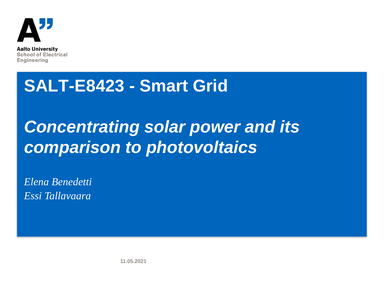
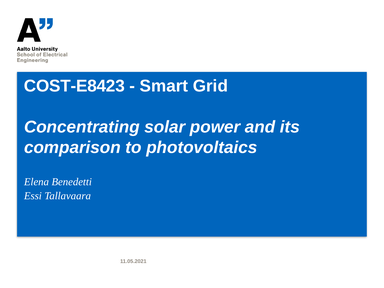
SALT-E8423: SALT-E8423 -> COST-E8423 (74, 86)
